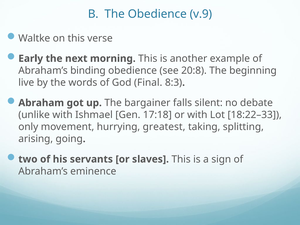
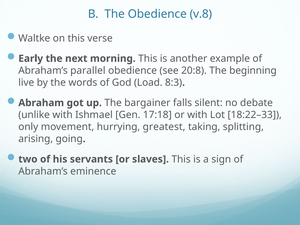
v.9: v.9 -> v.8 (201, 14)
binding: binding -> parallel (88, 71)
Final: Final -> Load (148, 83)
